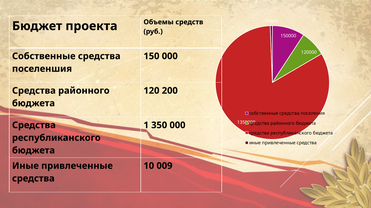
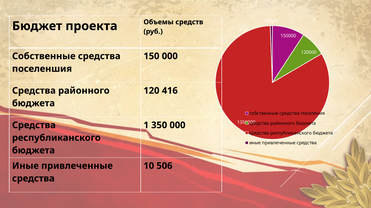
200: 200 -> 416 (170, 91)
009: 009 -> 506 (164, 166)
